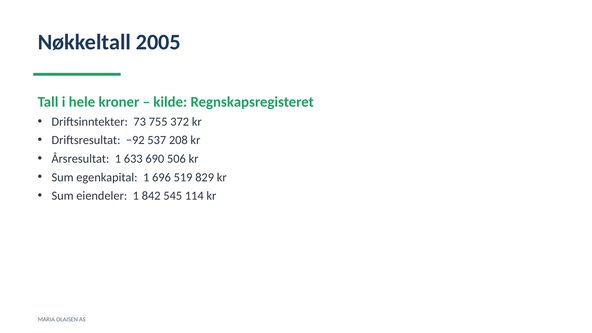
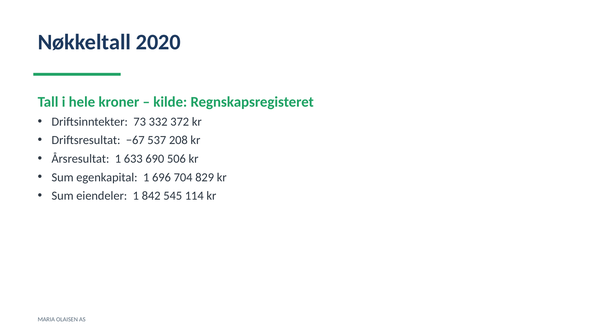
2005: 2005 -> 2020 (158, 42)
755: 755 -> 332 (158, 122)
−92: −92 -> −67 (135, 140)
519: 519 -> 704 (183, 177)
